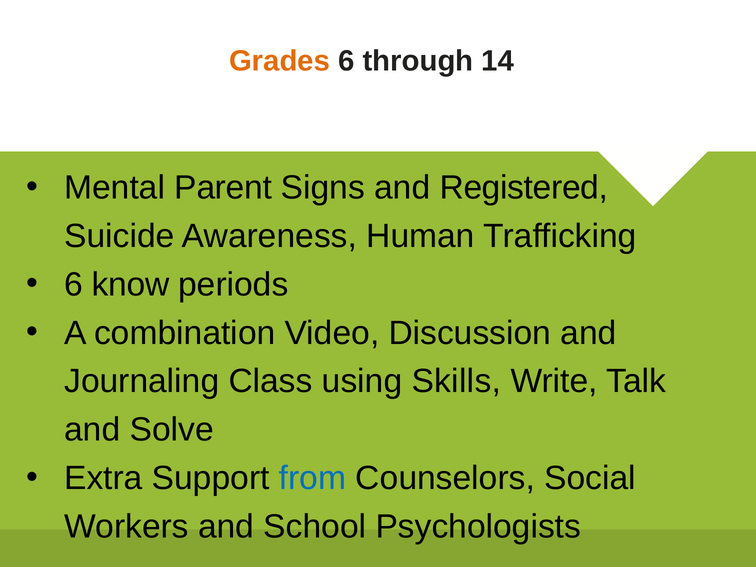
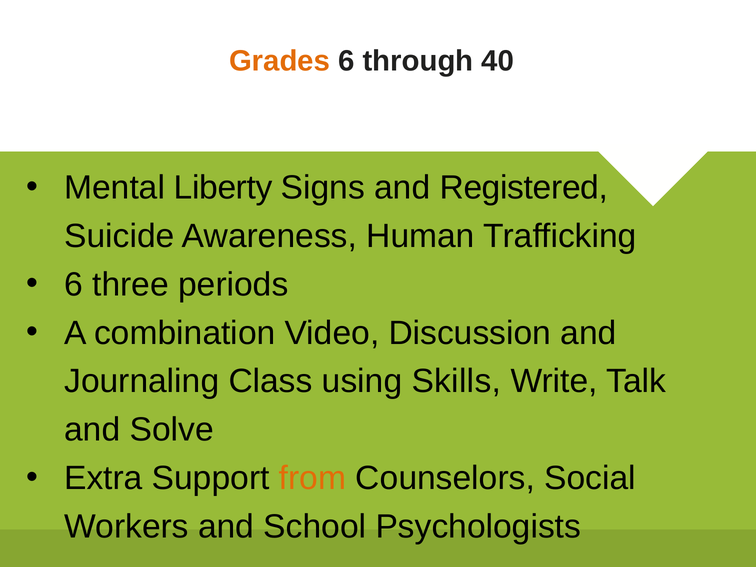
14: 14 -> 40 (498, 61)
Parent: Parent -> Liberty (223, 188)
know: know -> three (131, 285)
from colour: blue -> orange (313, 478)
